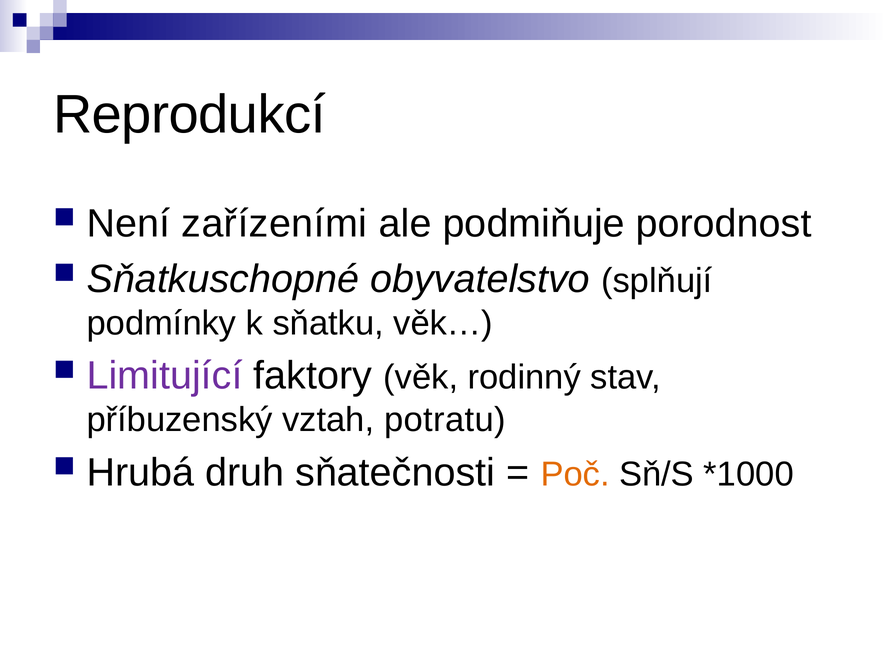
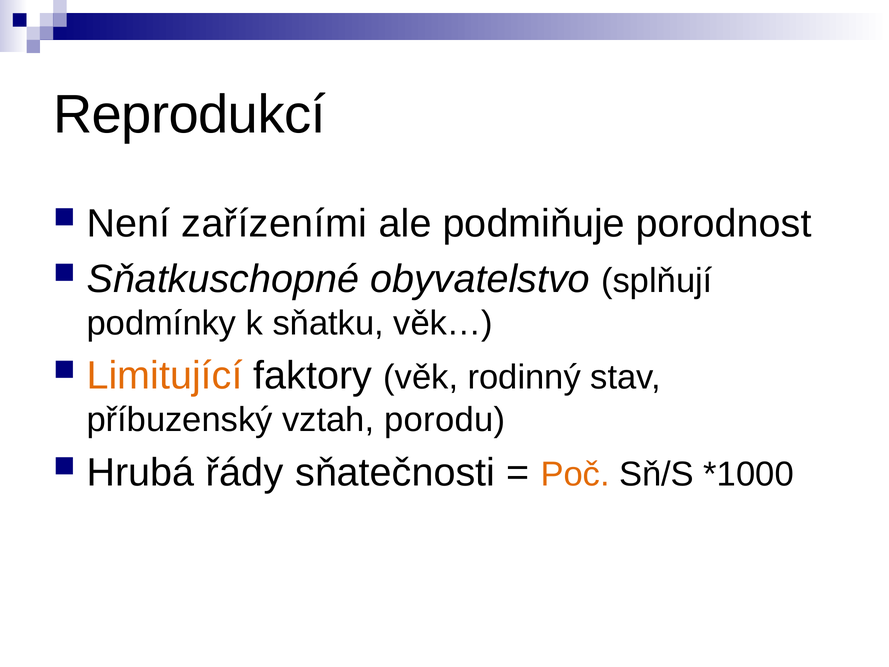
Limitující colour: purple -> orange (165, 376)
potratu: potratu -> porodu (445, 420)
druh: druh -> řády (245, 473)
